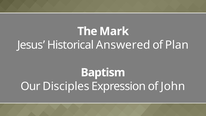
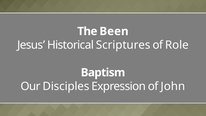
Mark: Mark -> Been (114, 31)
Answered: Answered -> Scriptures (123, 45)
Plan: Plan -> Role (177, 45)
